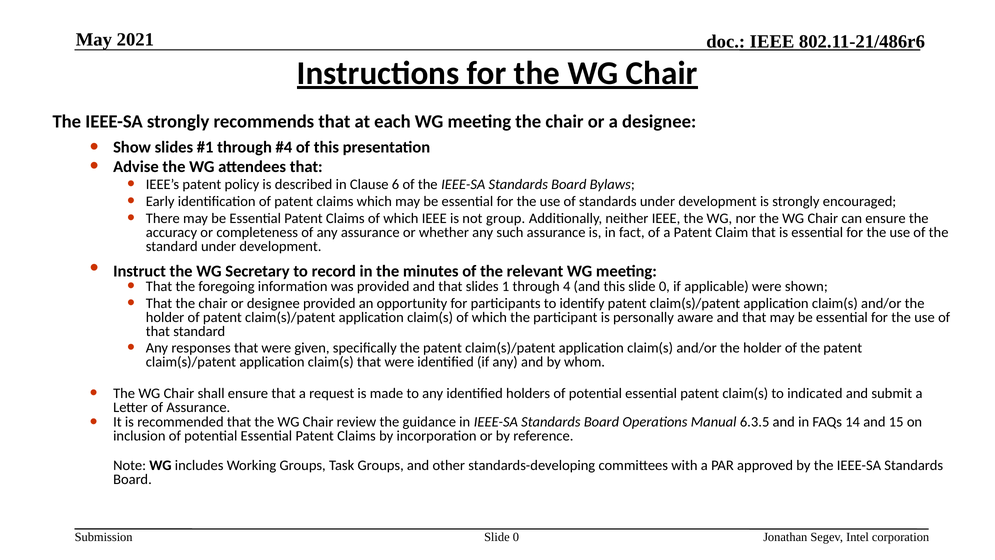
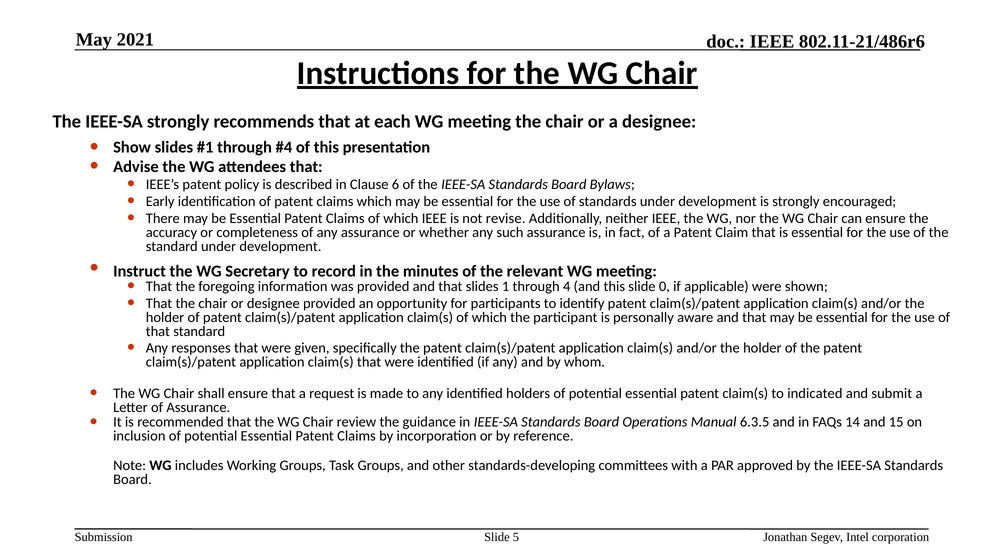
group: group -> revise (506, 219)
0: 0 -> 5 (516, 537)
